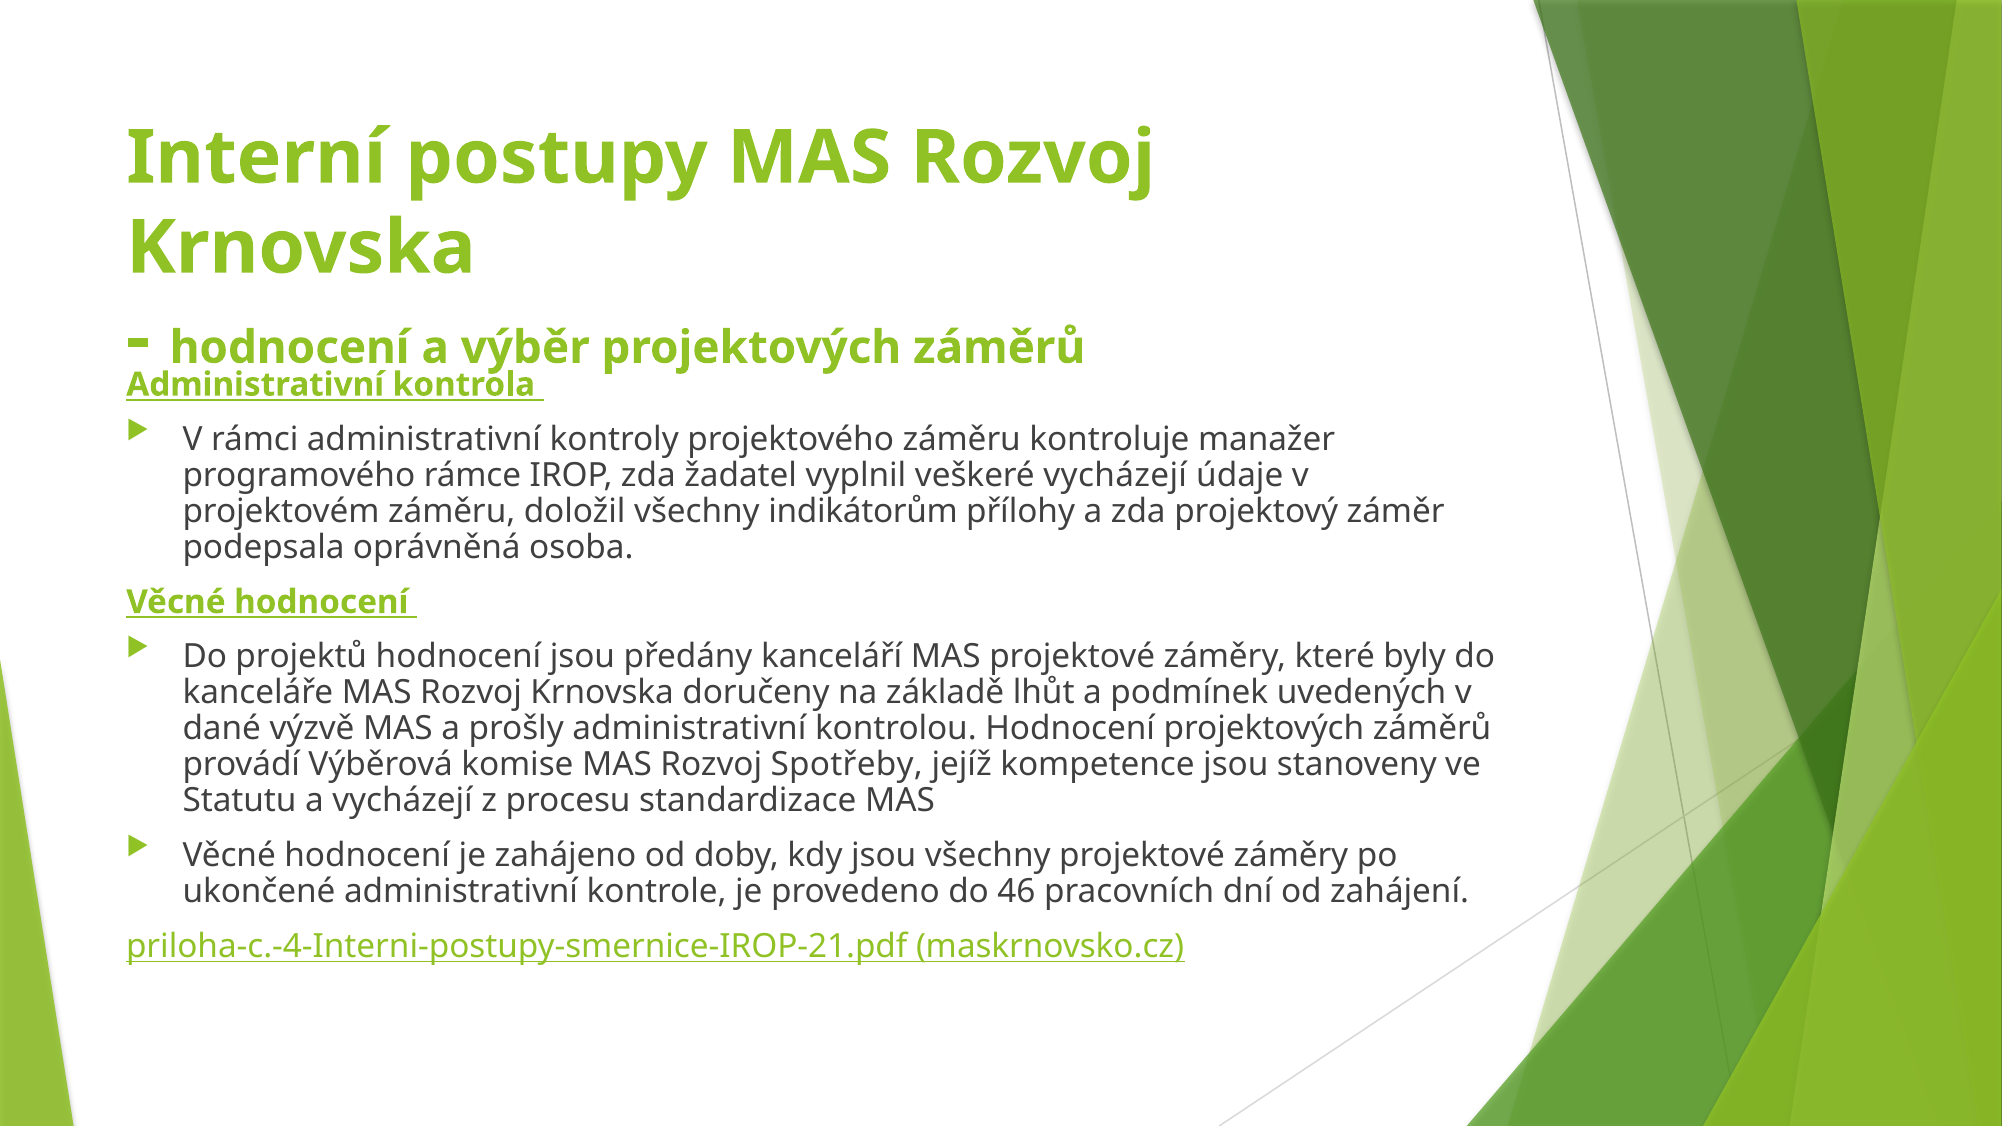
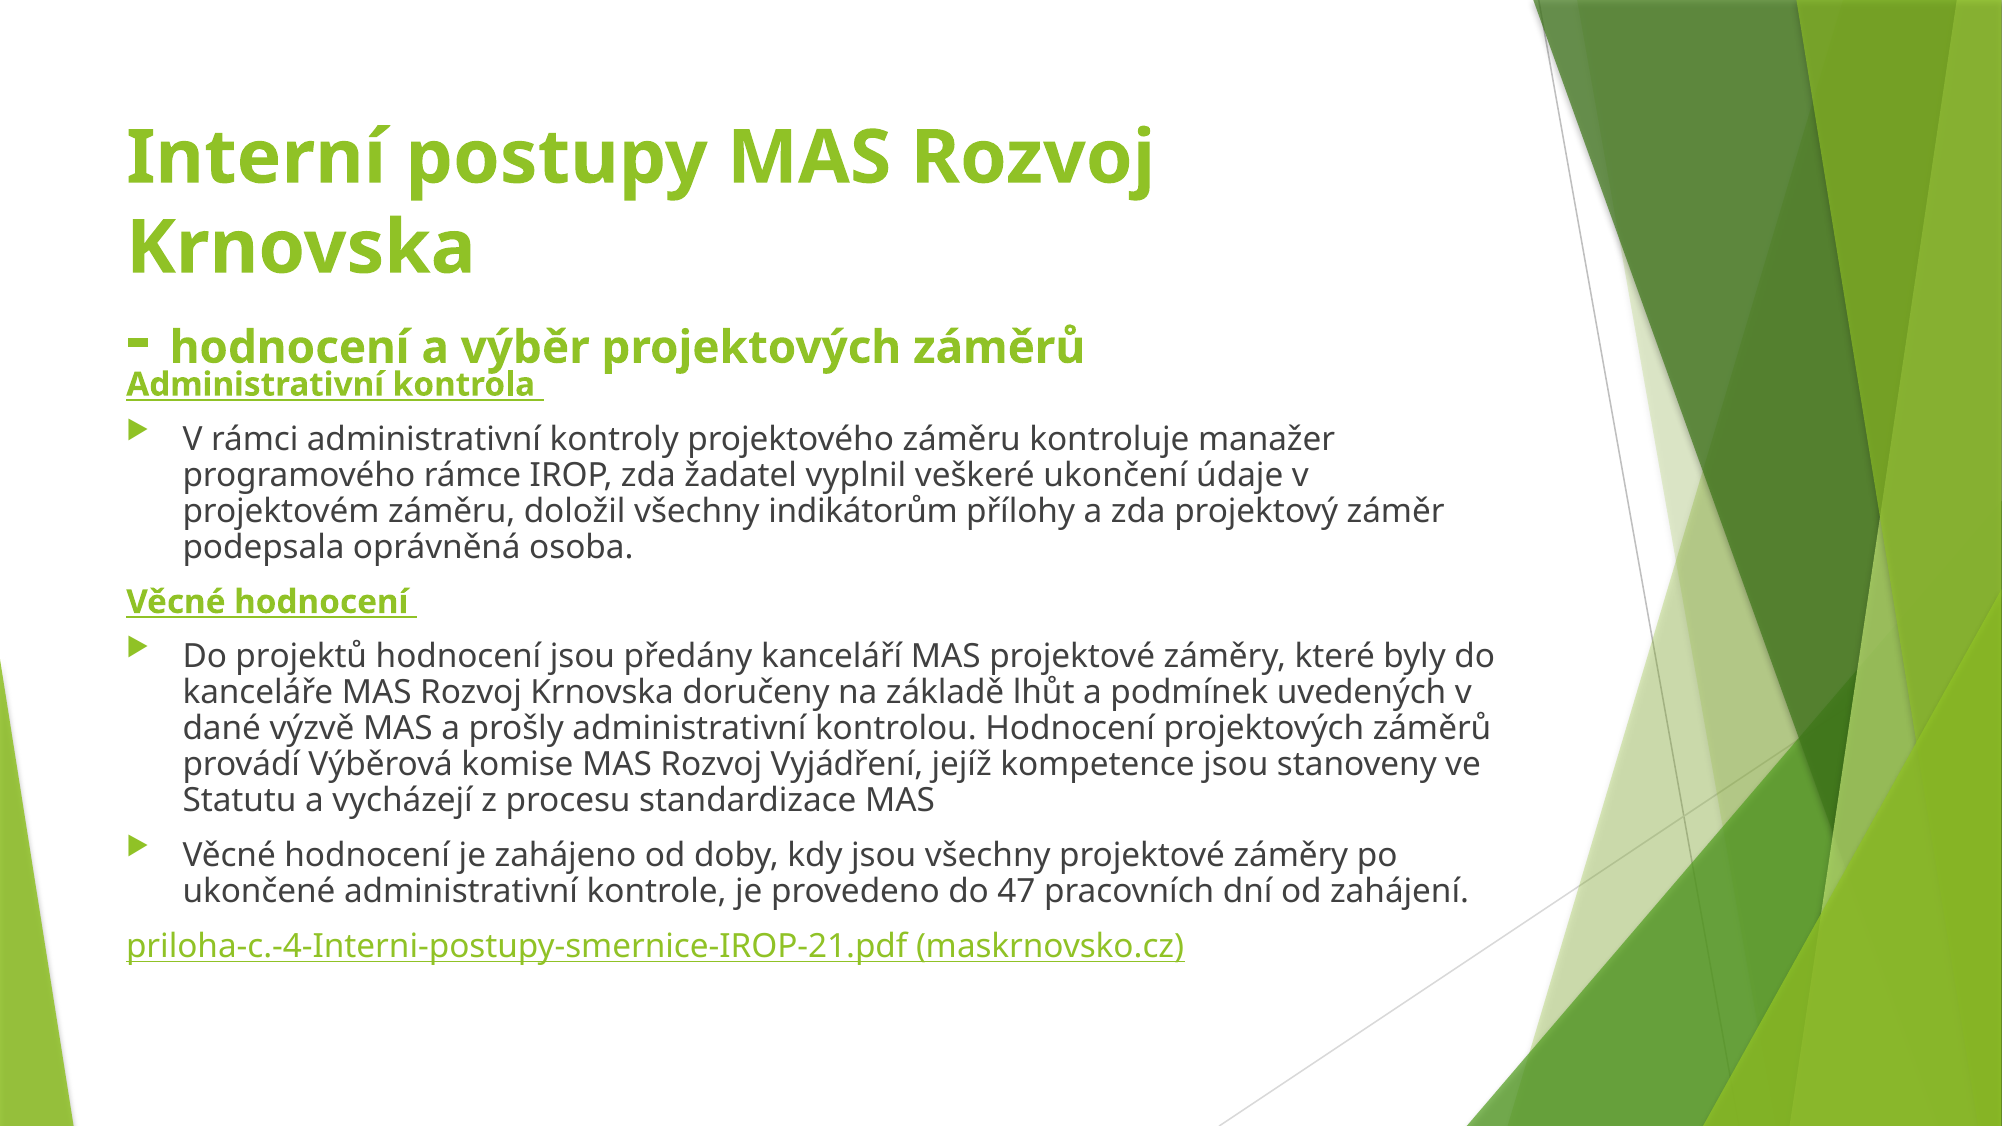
veškeré vycházejí: vycházejí -> ukončení (1115, 475)
Spotřeby: Spotřeby -> Vyjádření (847, 765)
46: 46 -> 47 (1016, 892)
